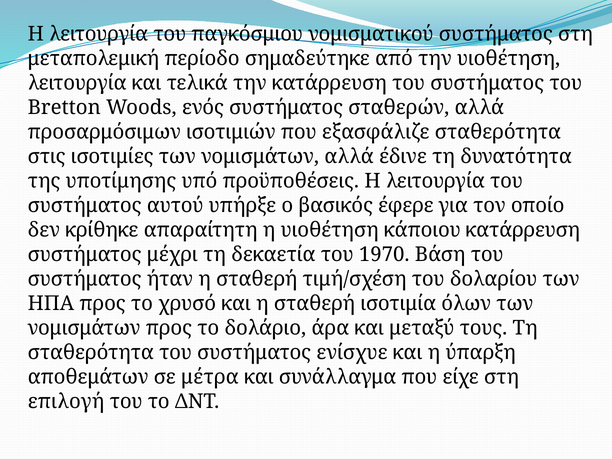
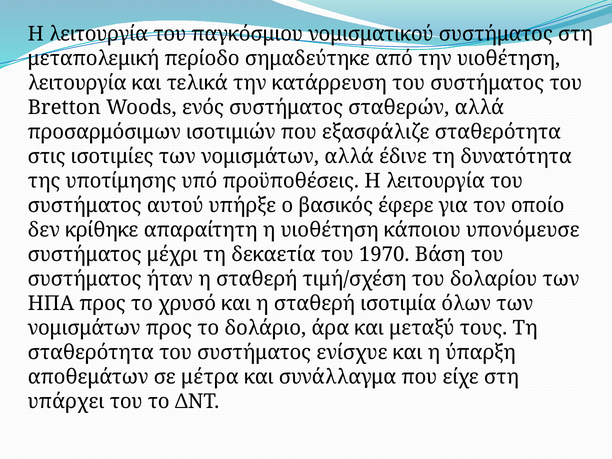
κάποιου κατάρρευση: κατάρρευση -> υπονόμευσε (523, 230)
επιλογή: επιλογή -> υπάρχει (66, 401)
